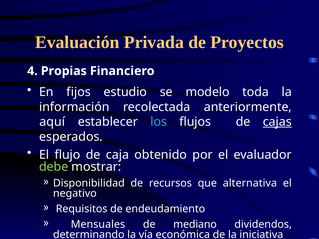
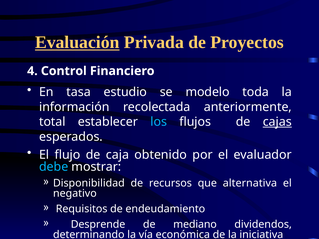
Evaluación underline: none -> present (77, 42)
Propias: Propias -> Control (64, 71)
fijos: fijos -> tasa (79, 92)
aquí: aquí -> total (52, 122)
debe colour: light green -> light blue (54, 167)
Mensuales: Mensuales -> Desprende (98, 225)
